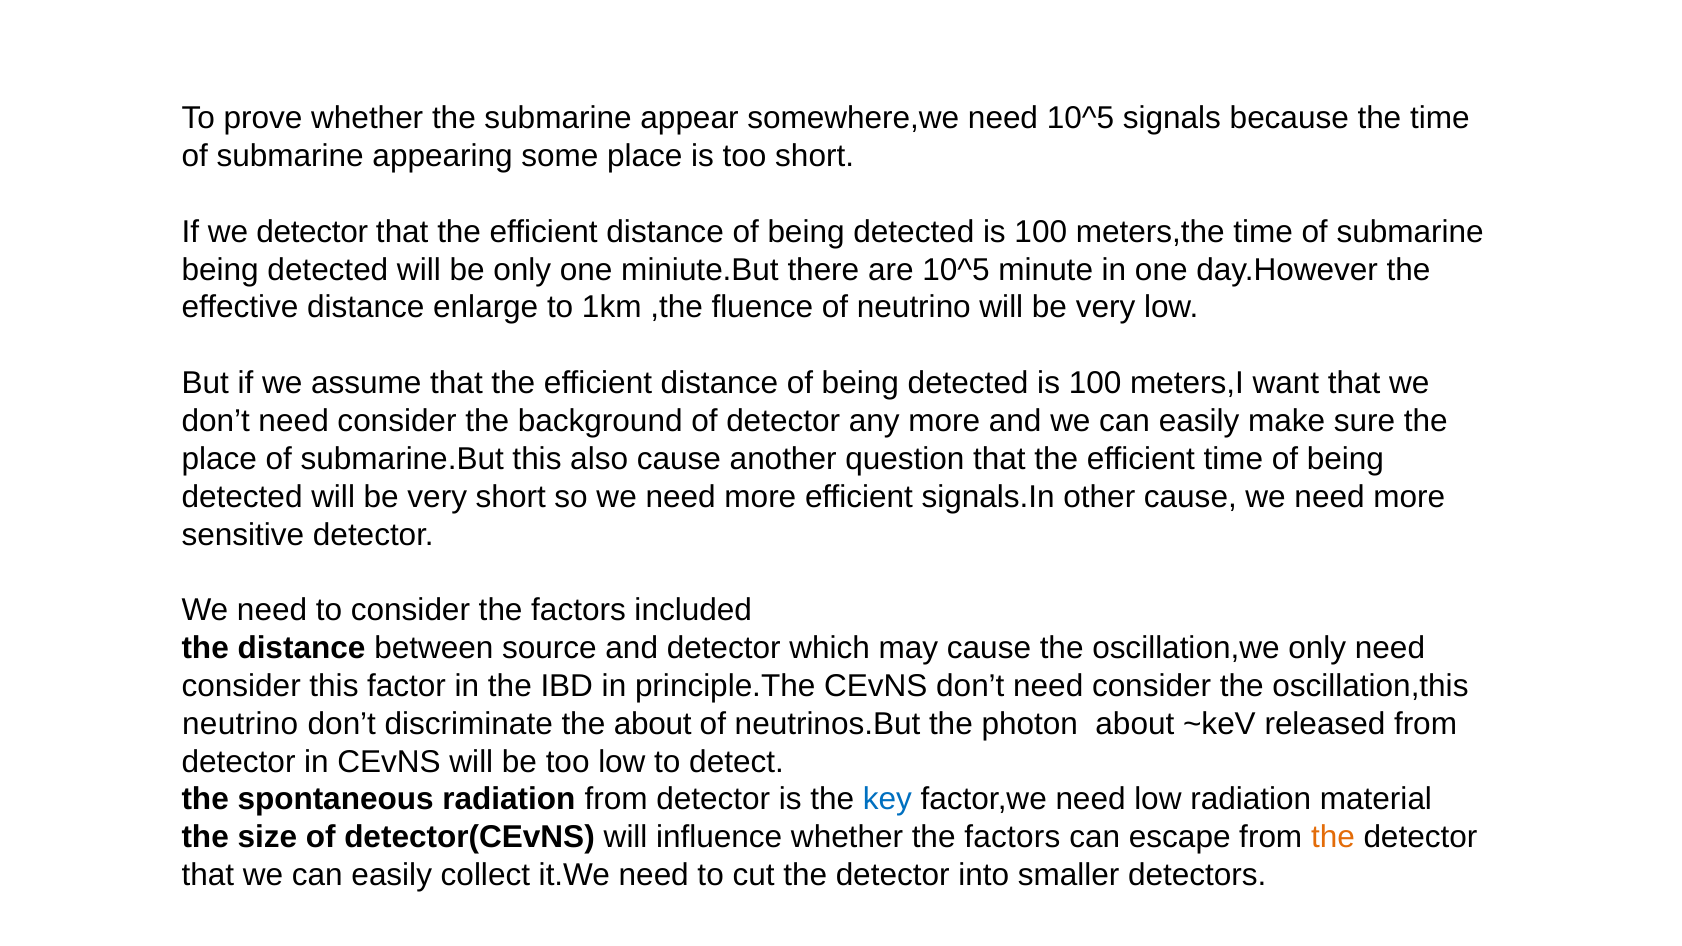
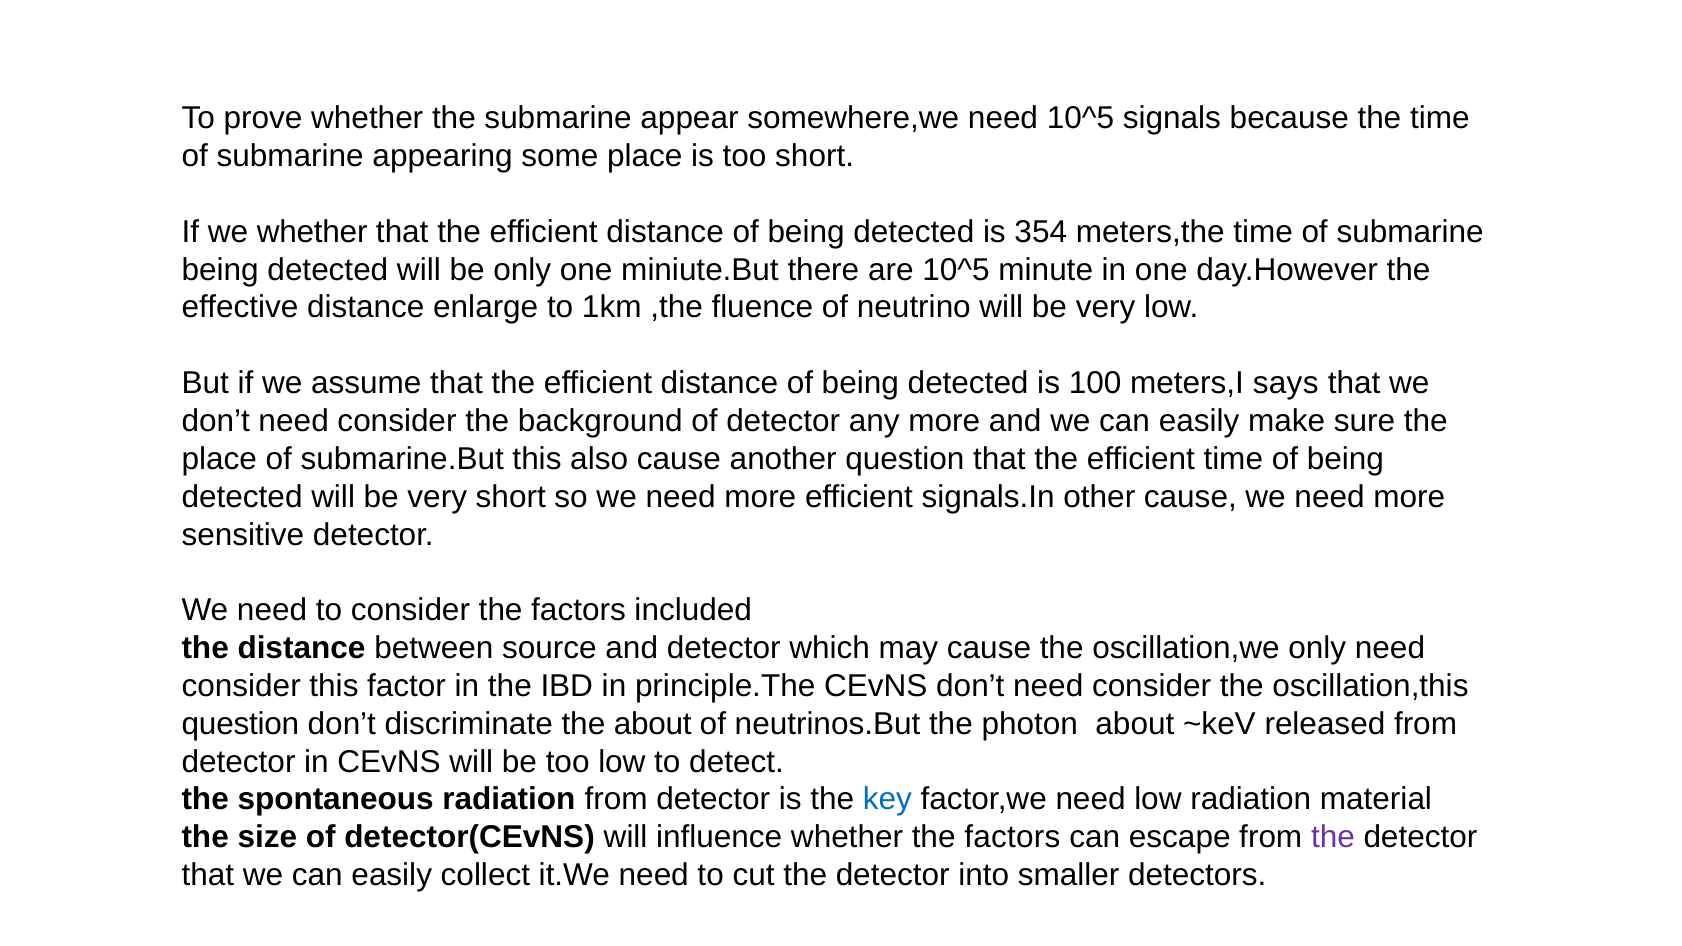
we detector: detector -> whether (312, 232)
100: 100 -> 354 (1041, 232)
want: want -> says (1286, 383)
neutrino: neutrino -> question (240, 724)
the colour: orange -> purple (1333, 837)
